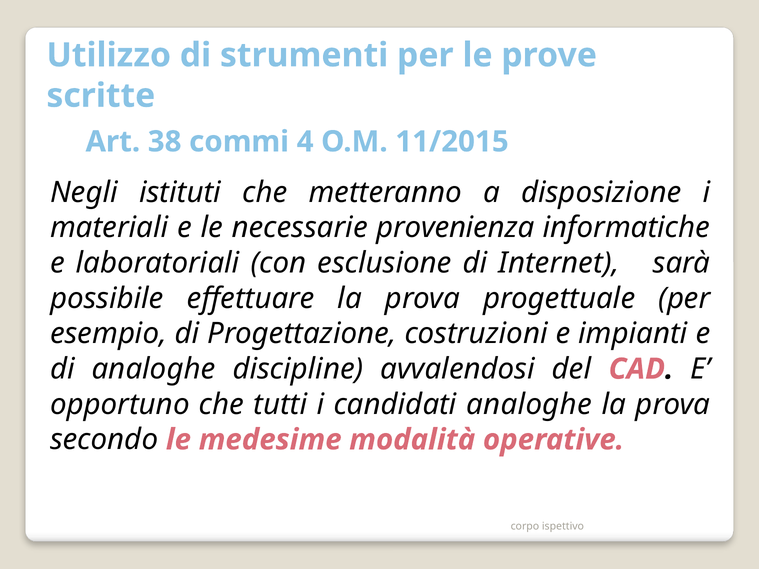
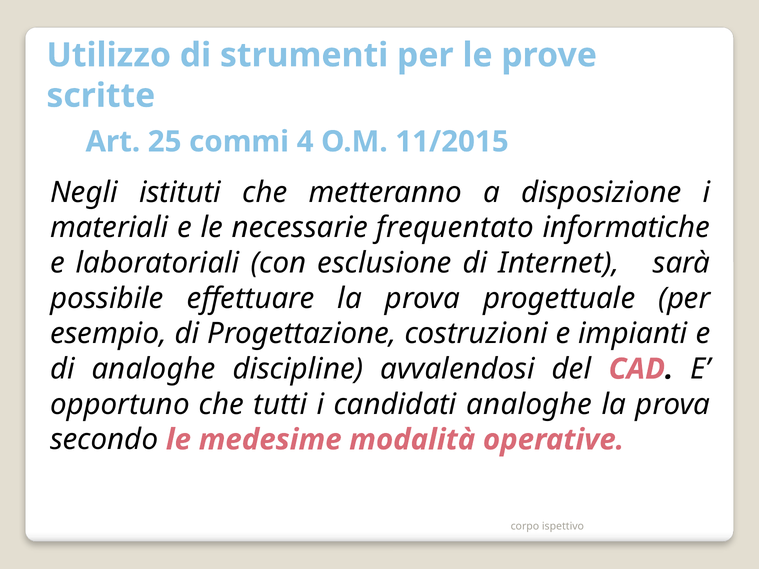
38: 38 -> 25 (165, 142)
provenienza: provenienza -> frequentato (455, 228)
